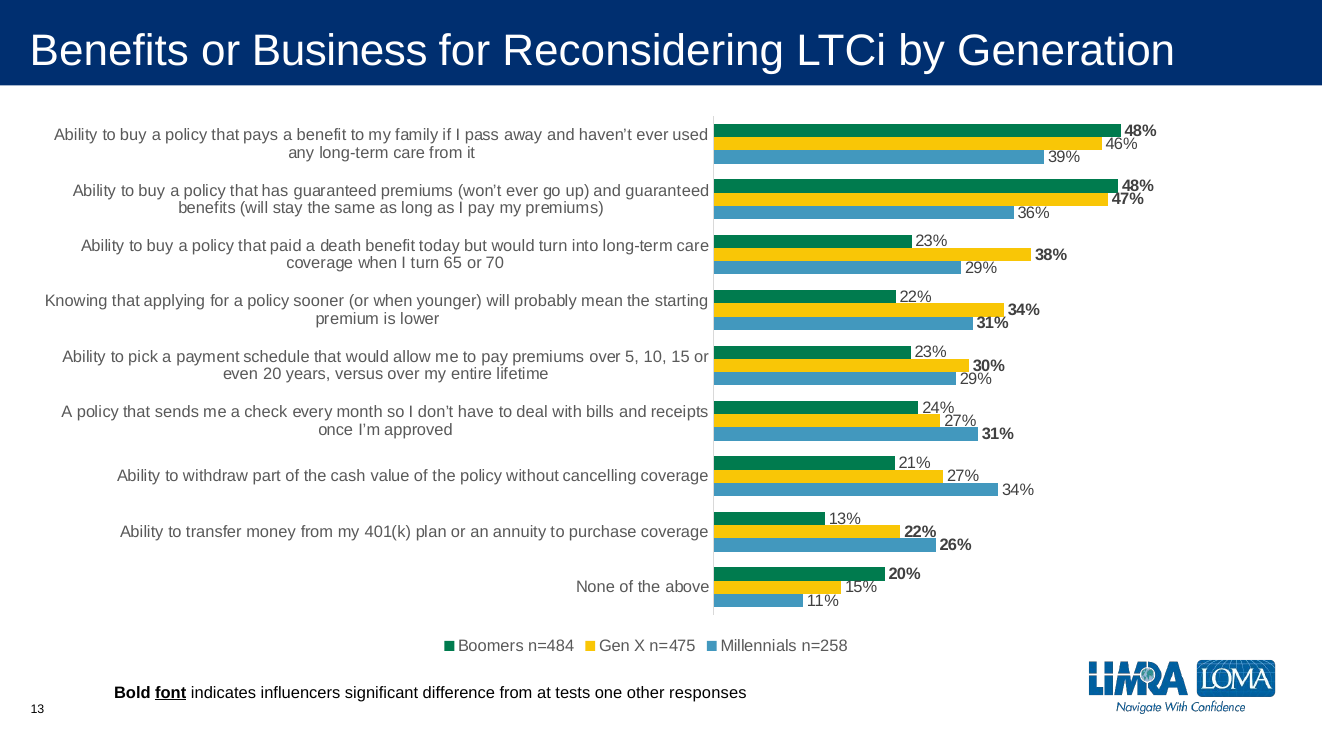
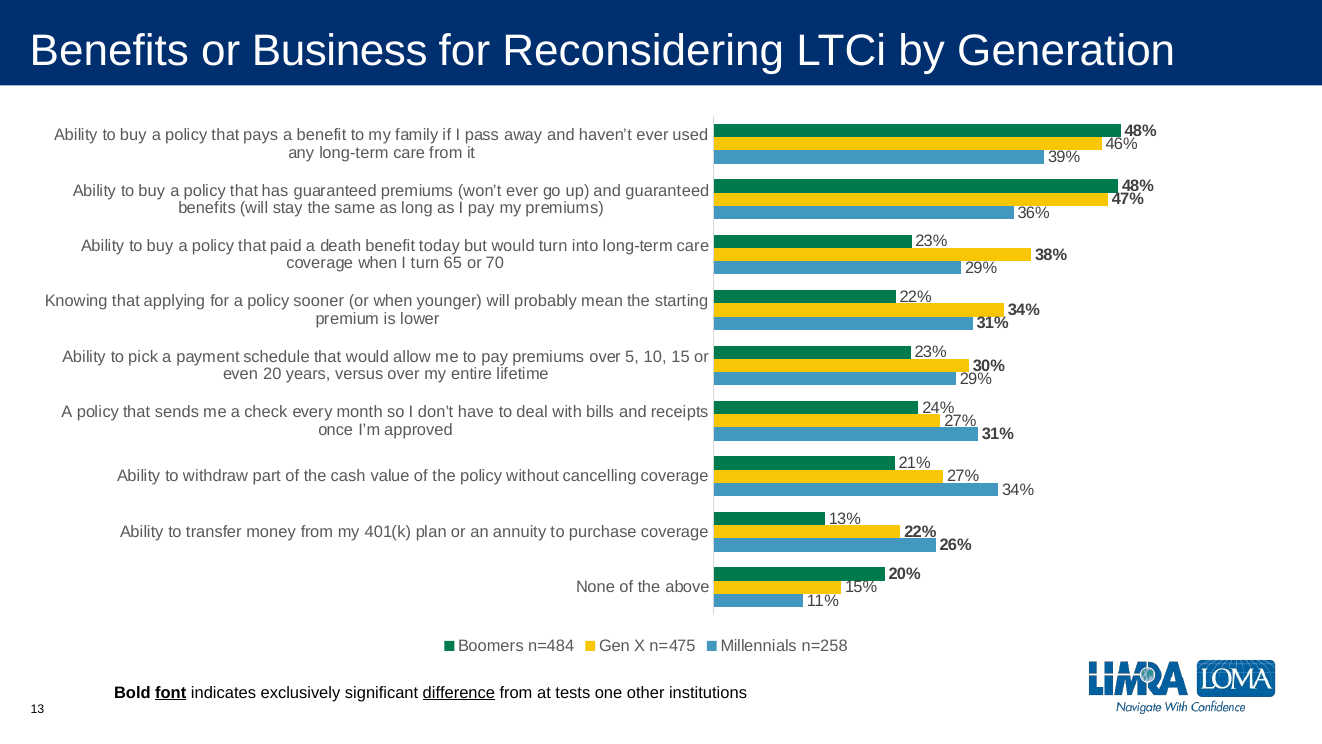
influencers: influencers -> exclusively (300, 692)
difference underline: none -> present (459, 692)
responses: responses -> institutions (708, 692)
